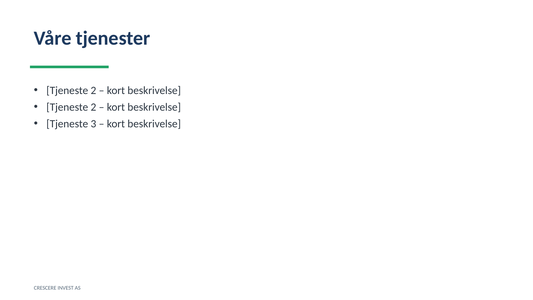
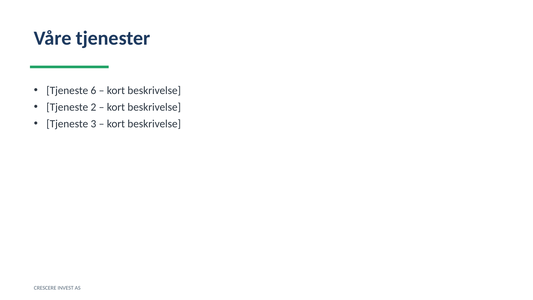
2: 2 -> 6 (93, 90)
